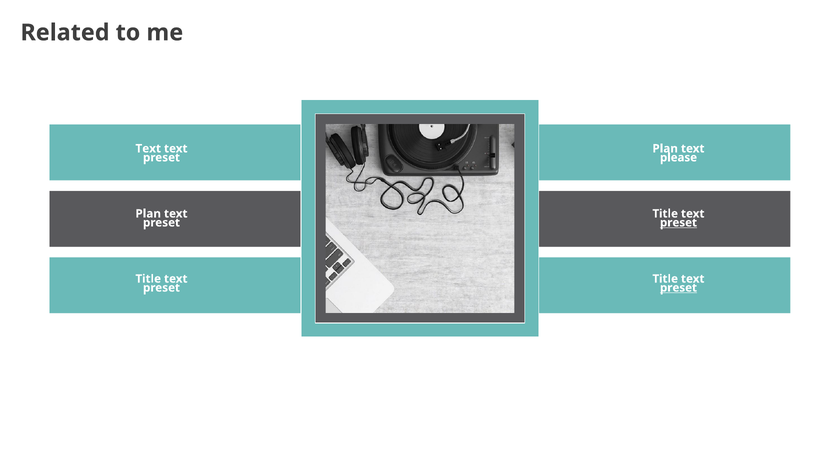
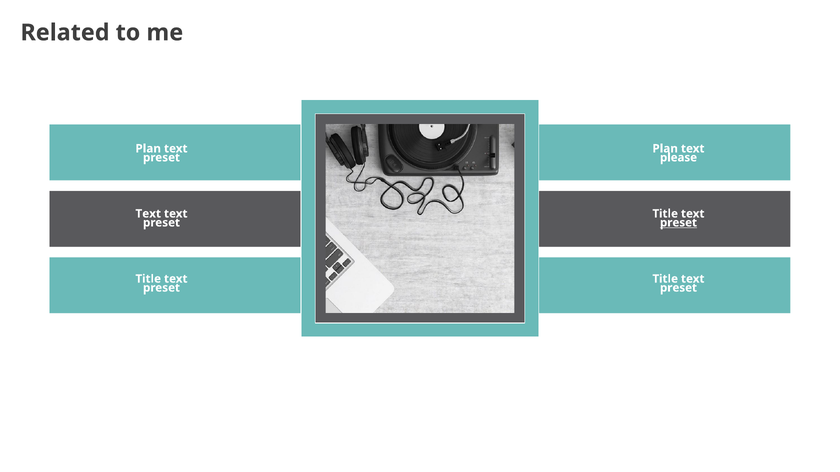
Text: Text -> Plan (148, 149)
Plan: Plan -> Text (148, 214)
preset underline: present -> none (678, 288)
